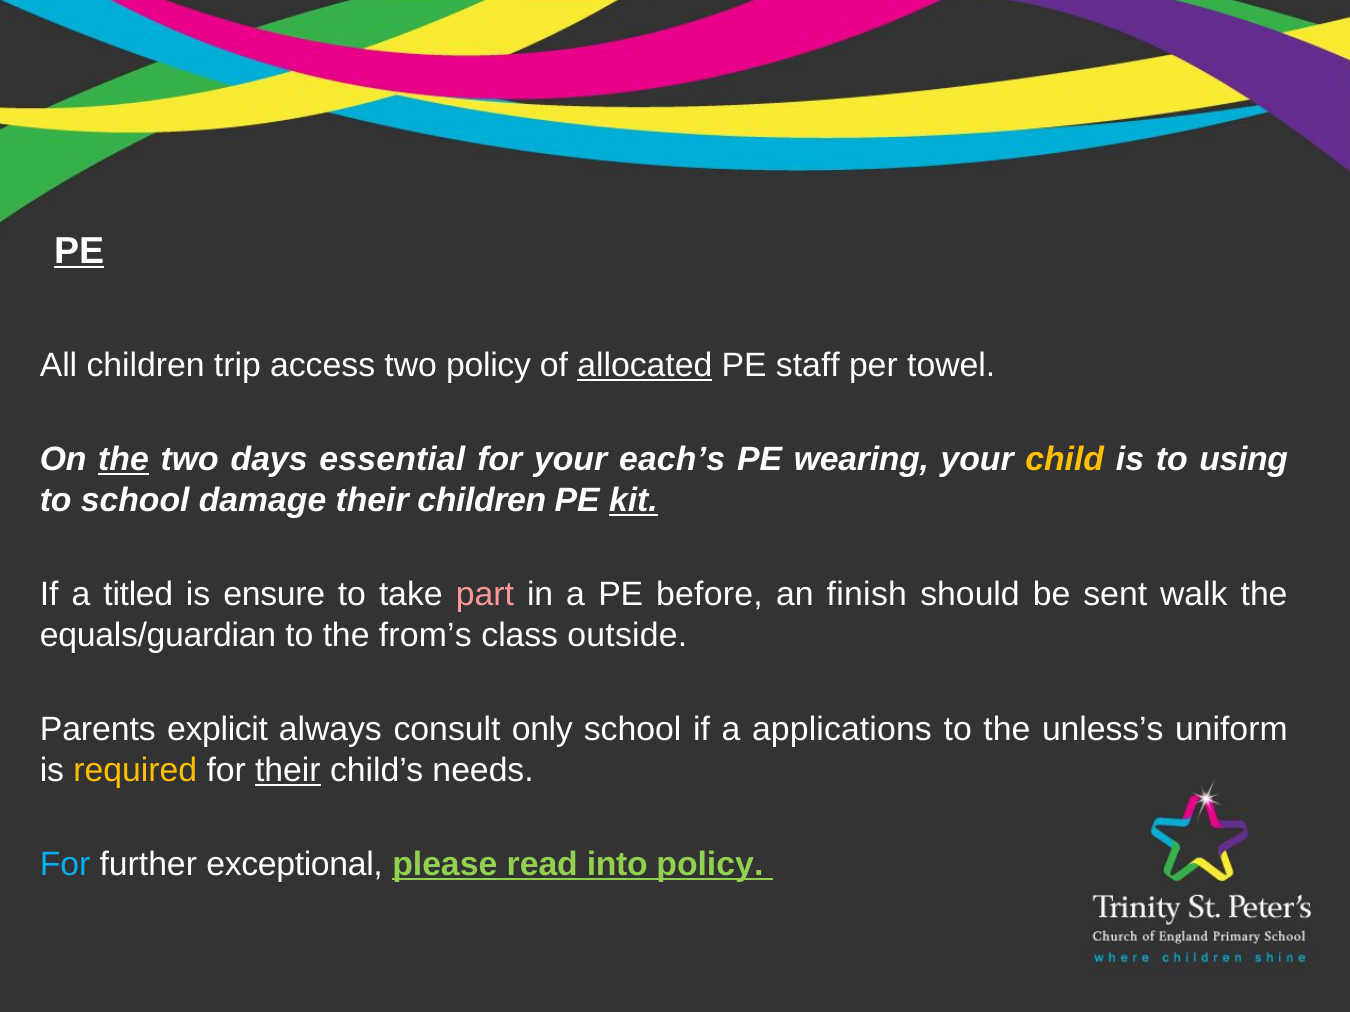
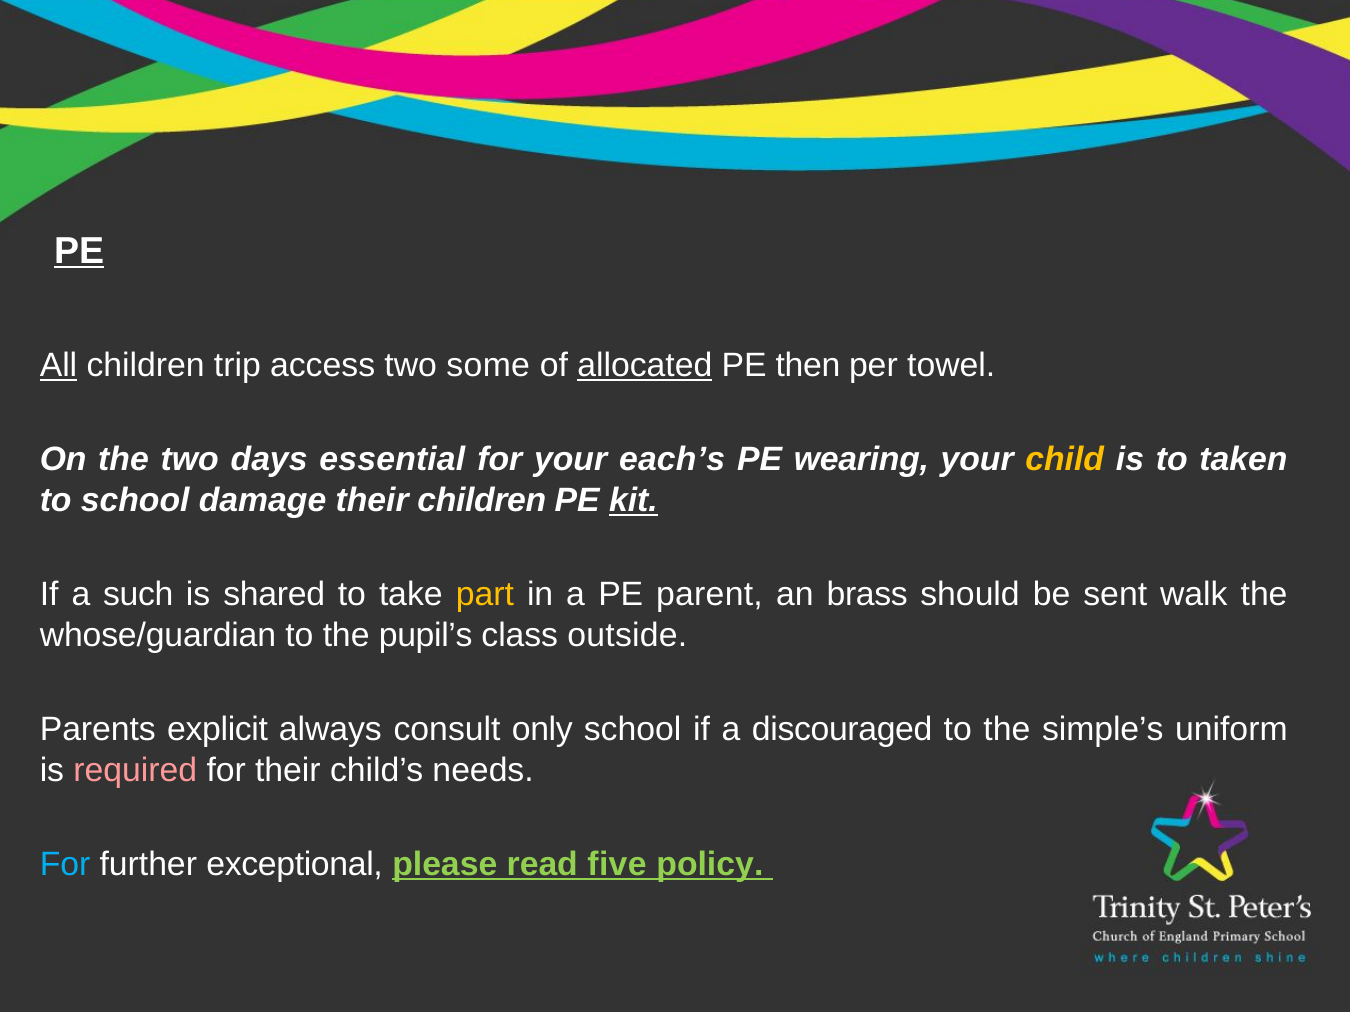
All underline: none -> present (59, 365)
two policy: policy -> some (488, 365)
staff: staff -> then (808, 365)
the underline: present -> none (124, 460)
using: using -> taken (1243, 460)
titled: titled -> such (138, 595)
ensure: ensure -> shared (274, 595)
part colour: pink -> yellow (485, 595)
before: before -> parent (709, 595)
finish: finish -> brass (867, 595)
equals/guardian: equals/guardian -> whose/guardian (158, 635)
from’s: from’s -> pupil’s (426, 635)
applications: applications -> discouraged (842, 730)
unless’s: unless’s -> simple’s (1103, 730)
required colour: yellow -> pink (135, 770)
their underline: present -> none (288, 770)
into: into -> five (617, 865)
